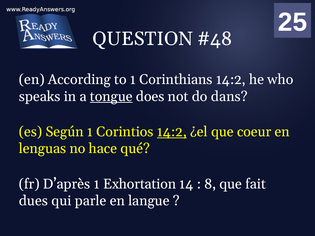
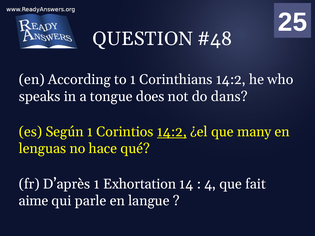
tongue underline: present -> none (111, 96)
coeur: coeur -> many (254, 132)
8: 8 -> 4 (210, 184)
dues: dues -> aime (34, 201)
